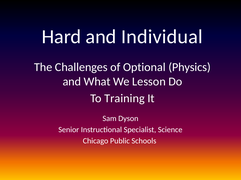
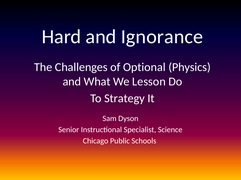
Individual: Individual -> Ignorance (162, 37)
Training: Training -> Strategy (125, 99)
